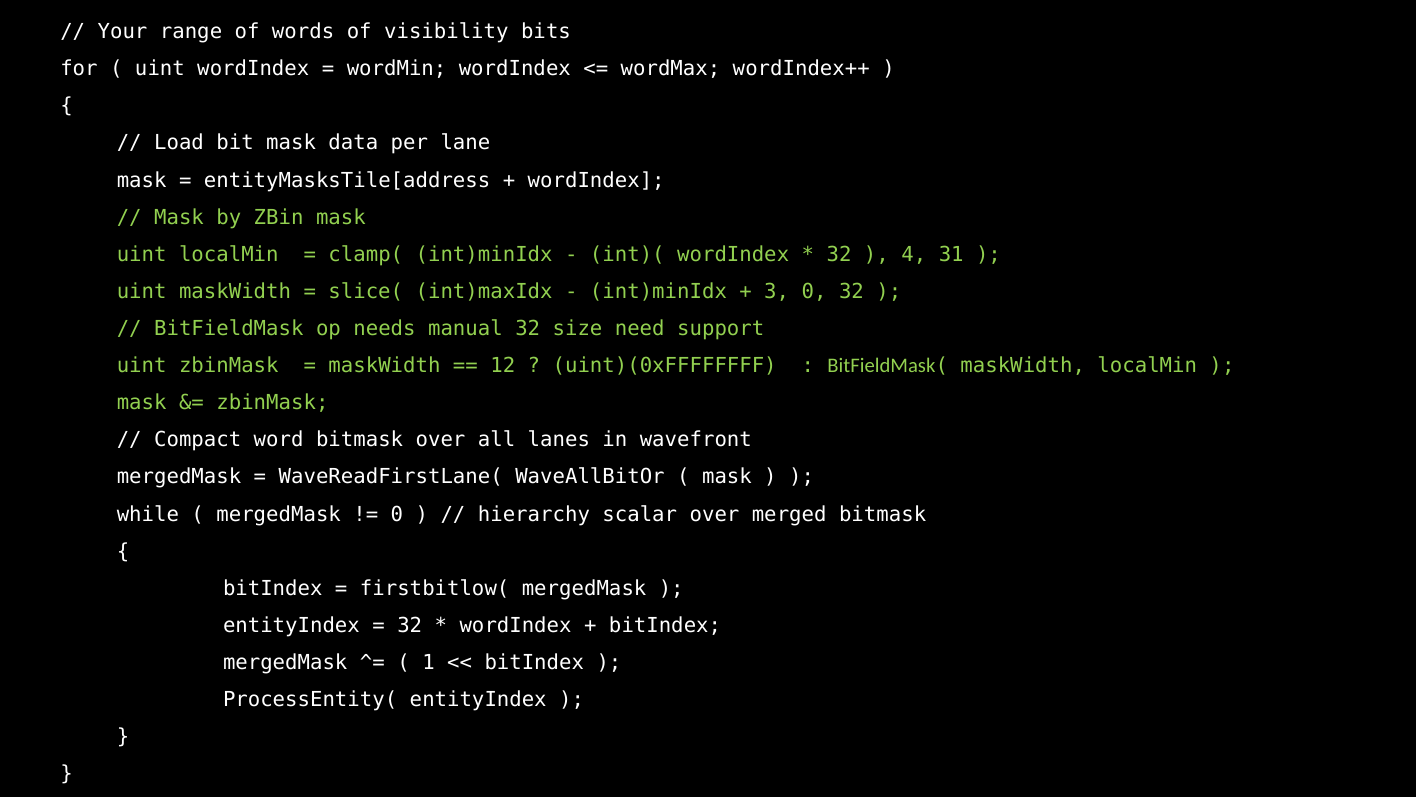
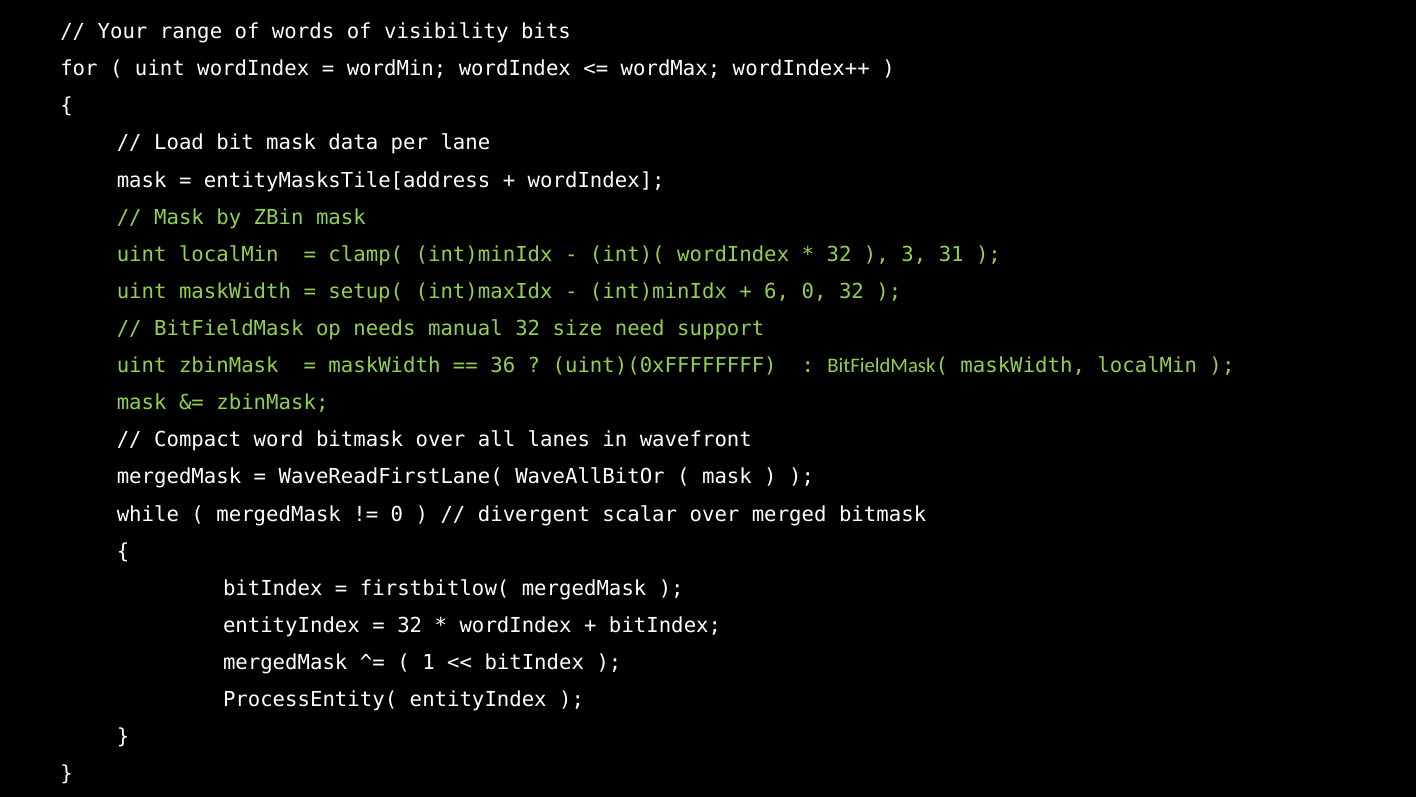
4: 4 -> 3 (914, 254)
slice(: slice( -> setup( (366, 291)
3: 3 -> 6 (777, 291)
12: 12 -> 36 (503, 366)
hierarchy: hierarchy -> divergent (534, 514)
